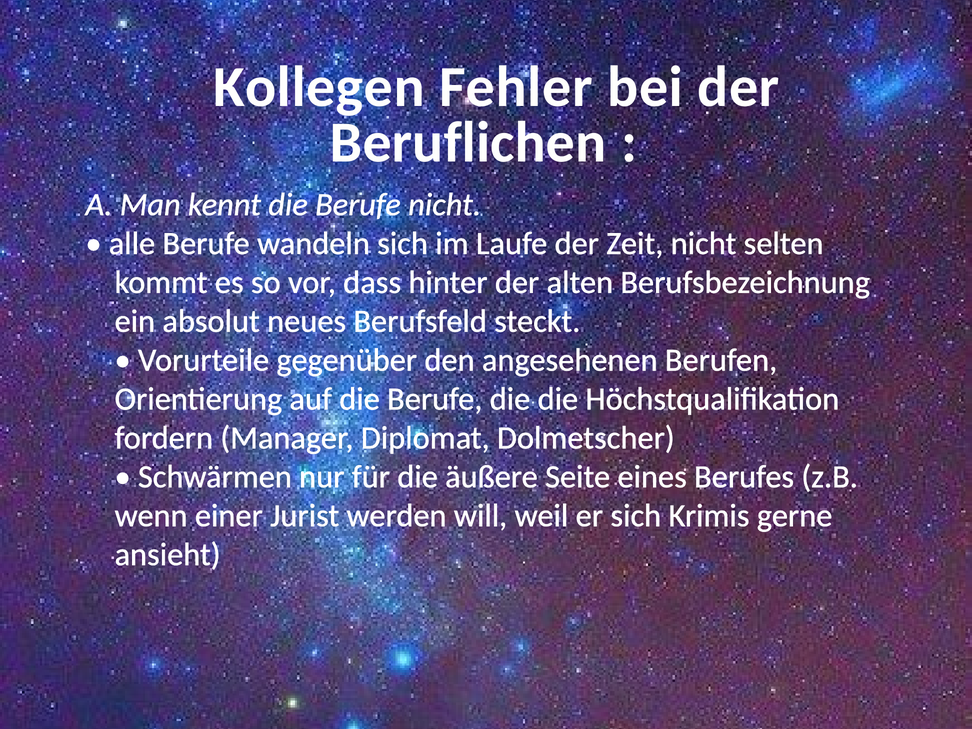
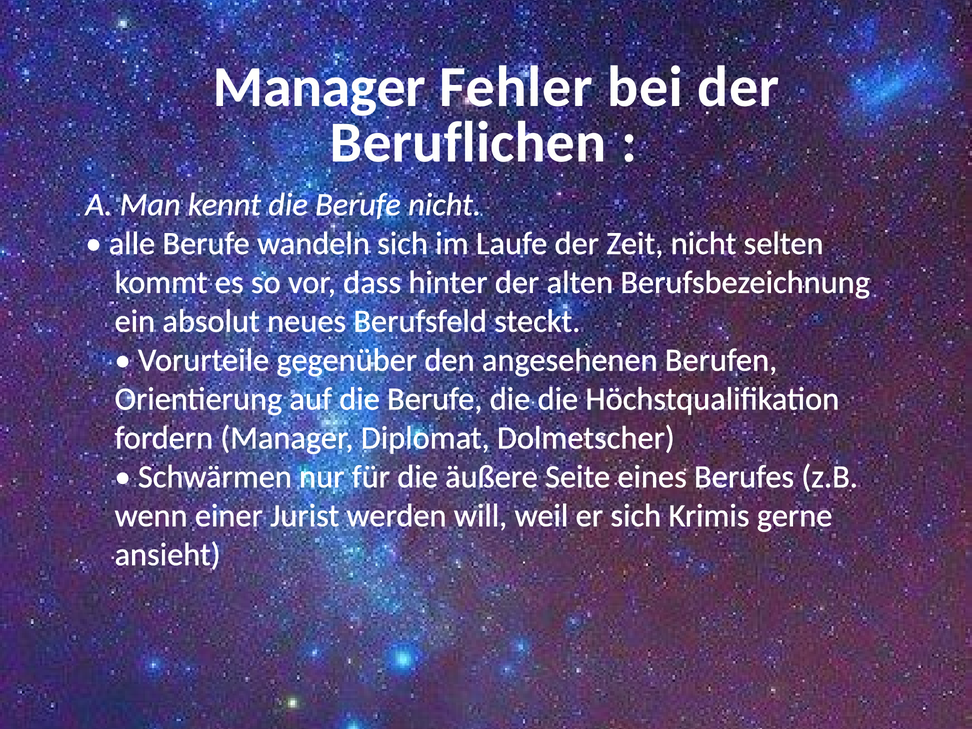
Kollegen: Kollegen -> Manager (319, 87)
